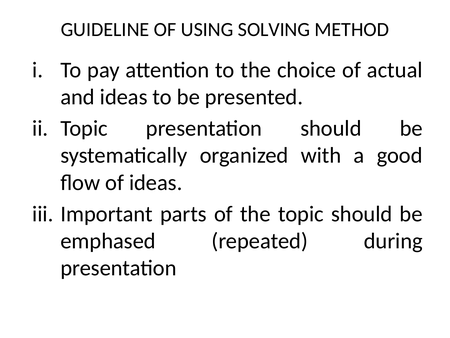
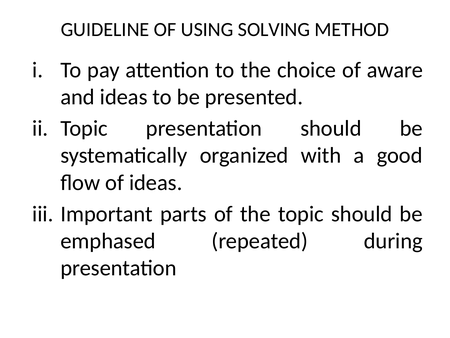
actual: actual -> aware (395, 70)
